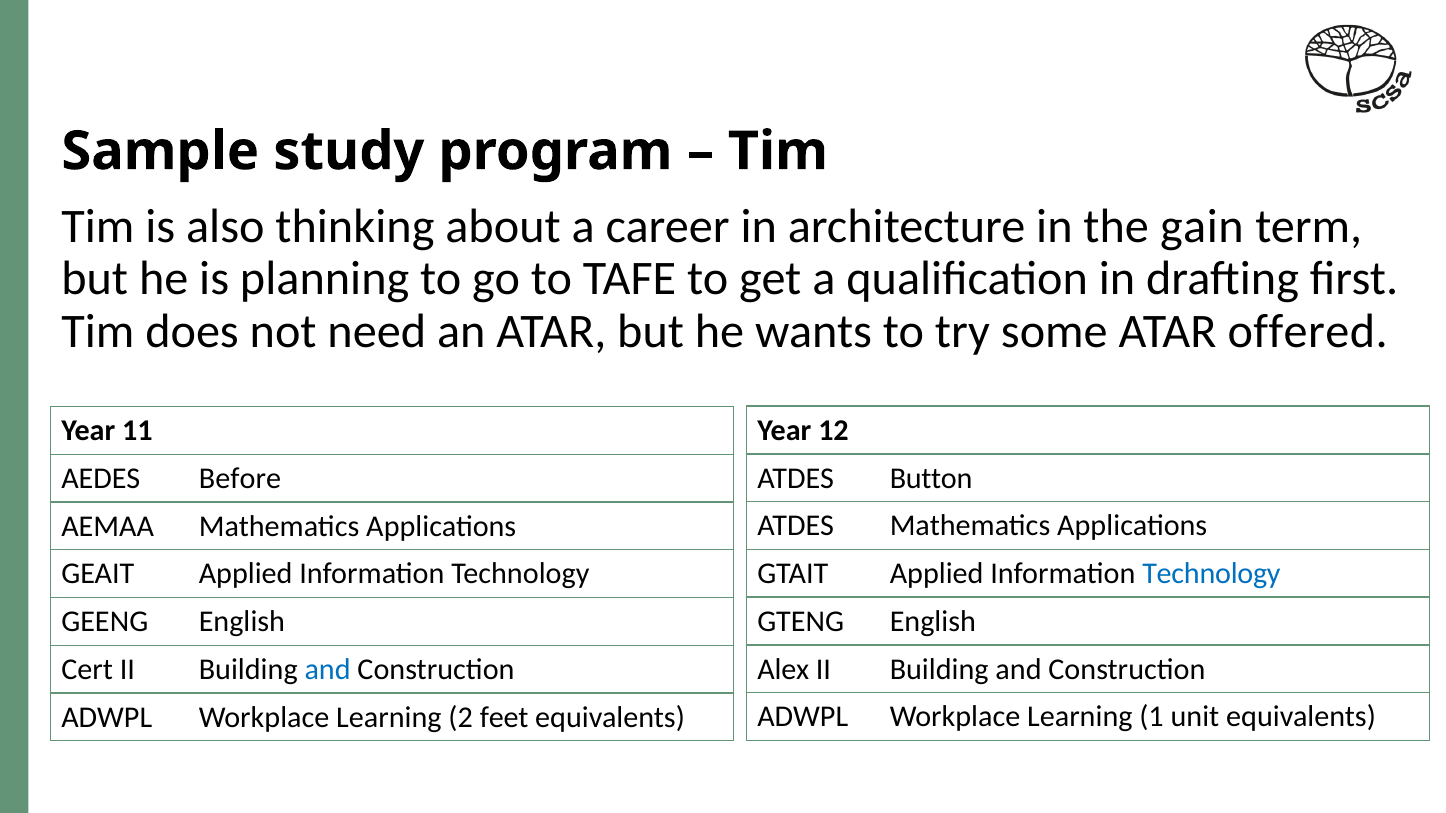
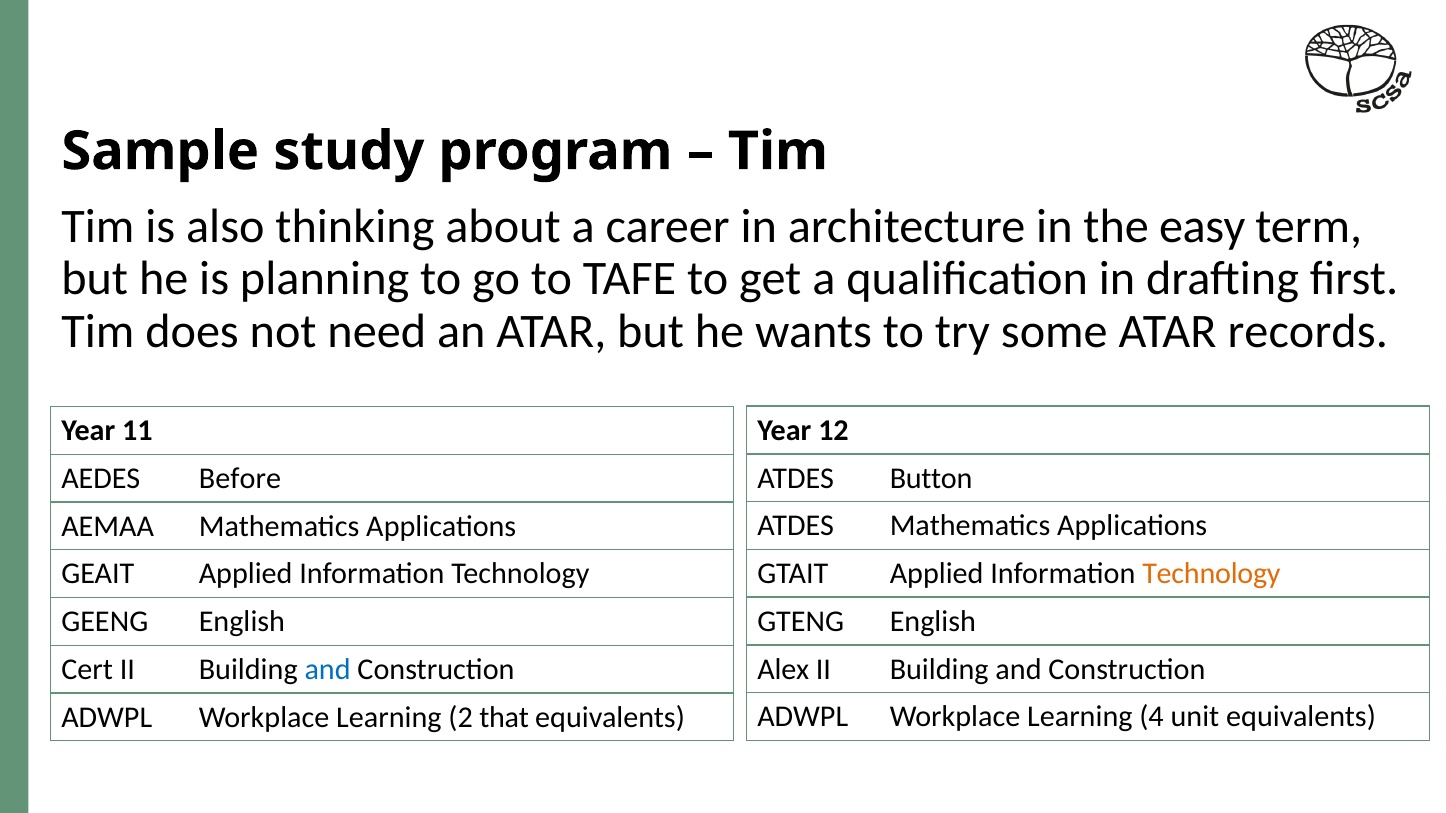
gain: gain -> easy (1202, 227)
offered: offered -> records (1308, 331)
Technology colour: blue -> orange (1211, 574)
1: 1 -> 4 (1152, 717)
feet: feet -> that (504, 718)
